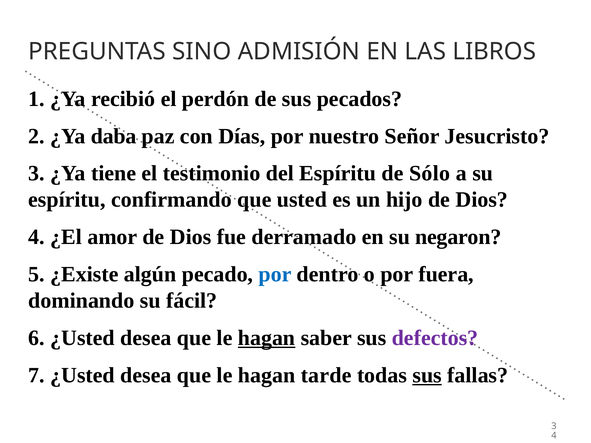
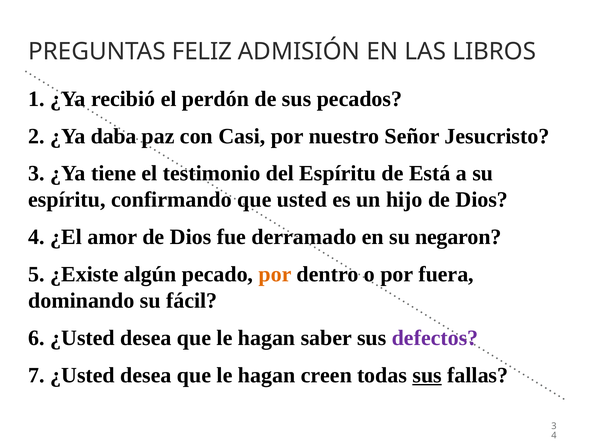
SINO: SINO -> FELIZ (202, 51)
Días: Días -> Casi (242, 136)
Sólo: Sólo -> Está (430, 174)
por colour: blue -> orange (275, 274)
hagan underline: present -> none (267, 338)
tarde: tarde -> creen (326, 375)
